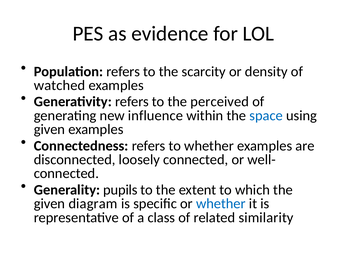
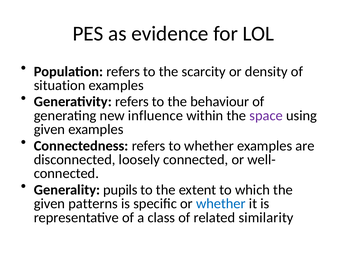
watched: watched -> situation (60, 85)
perceived: perceived -> behaviour (220, 102)
space colour: blue -> purple (266, 116)
diagram: diagram -> patterns (93, 204)
